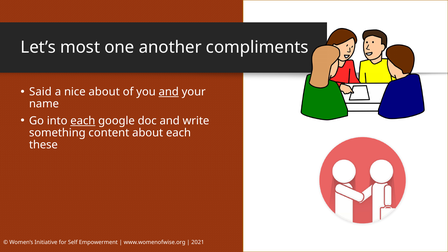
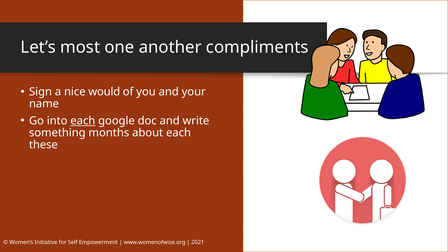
Said: Said -> Sign (40, 92)
nice about: about -> would (104, 92)
and underline: present -> none (169, 92)
content: content -> months (109, 133)
